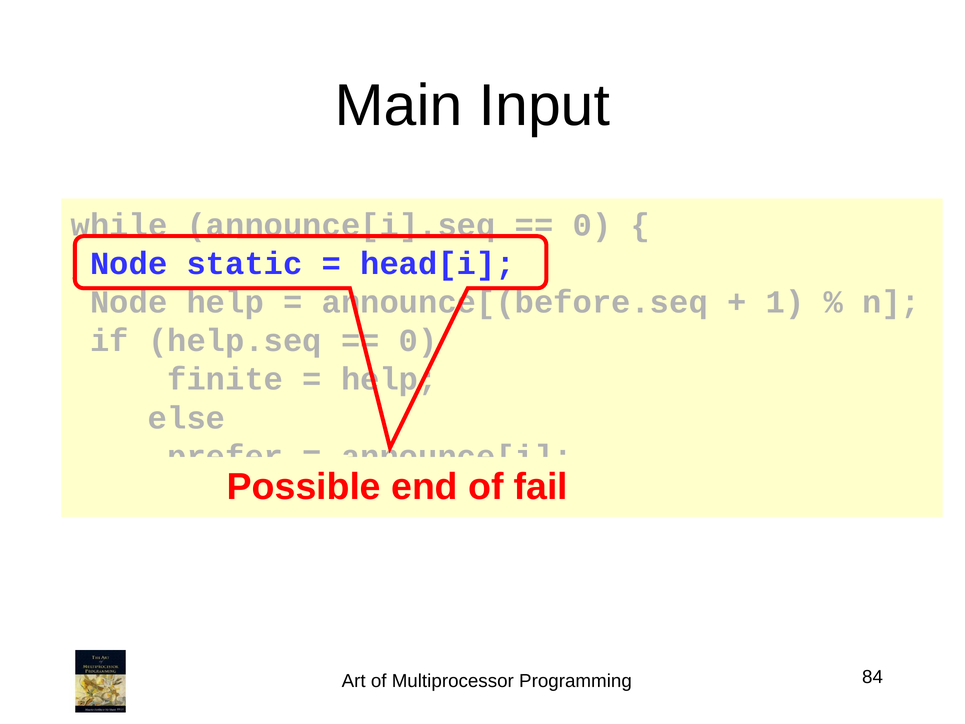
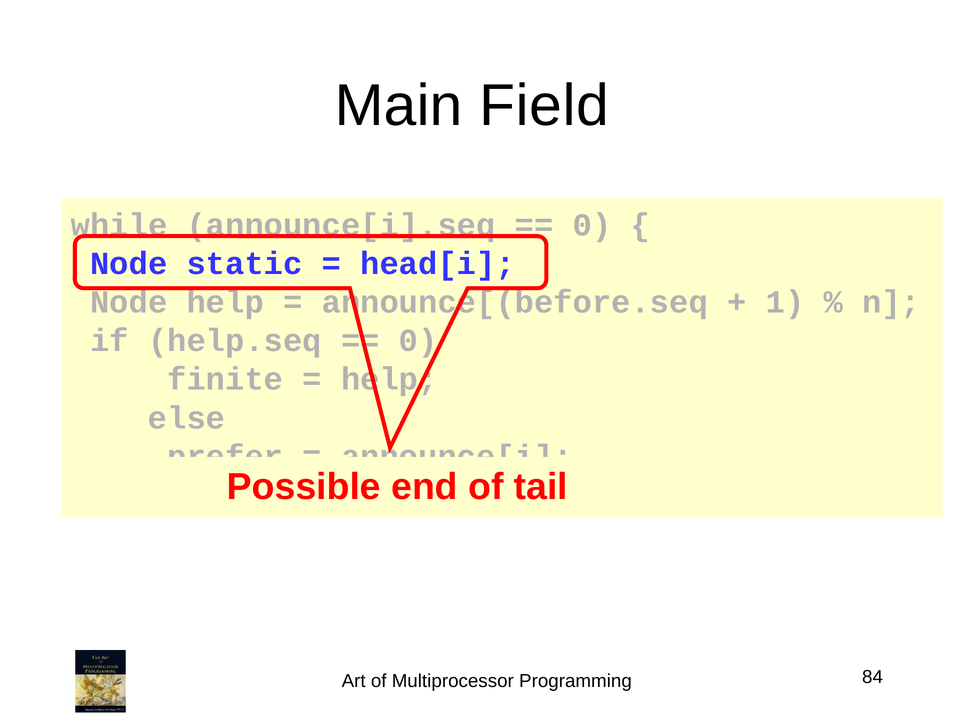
Input: Input -> Field (544, 106)
fail: fail -> tail (541, 487)
